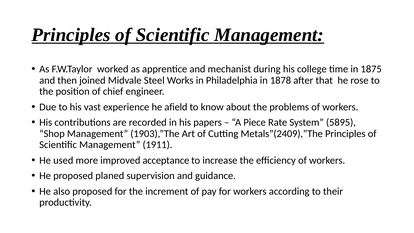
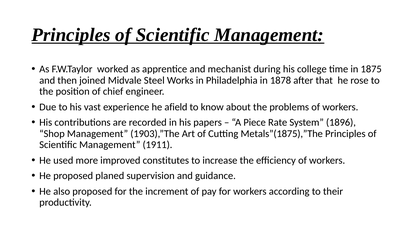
5895: 5895 -> 1896 (341, 122)
Metals”(2409),”The: Metals”(2409),”The -> Metals”(1875),”The (282, 134)
acceptance: acceptance -> constitutes (166, 160)
